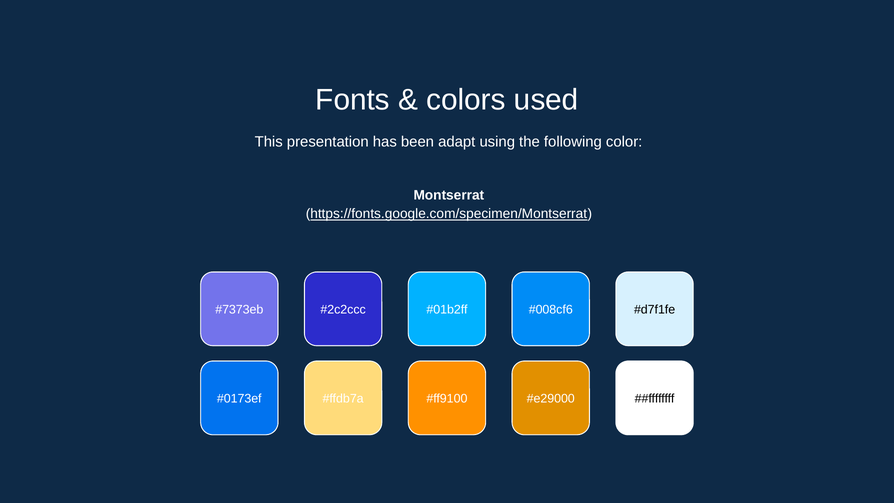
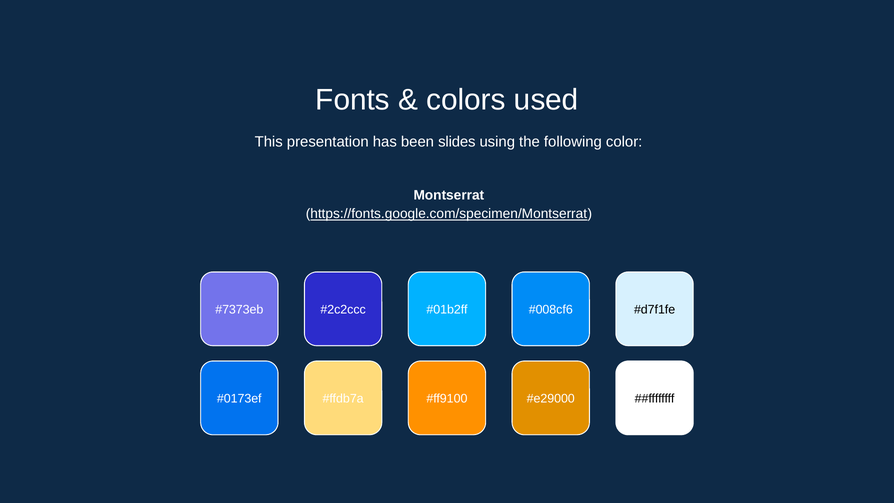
adapt: adapt -> slides (457, 142)
